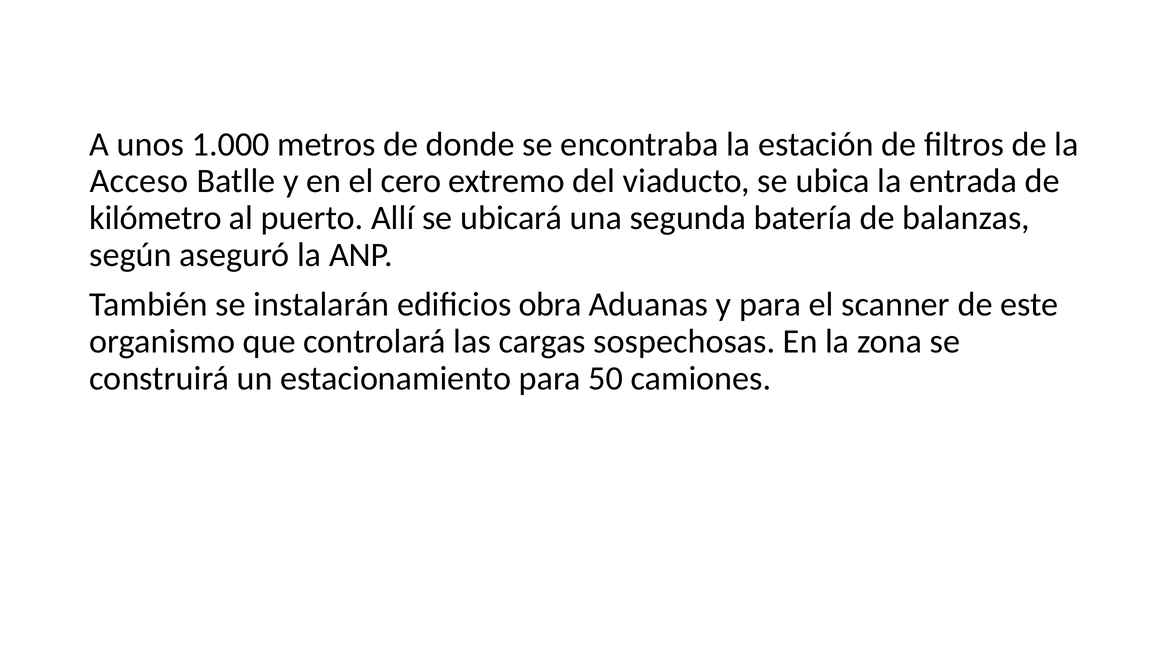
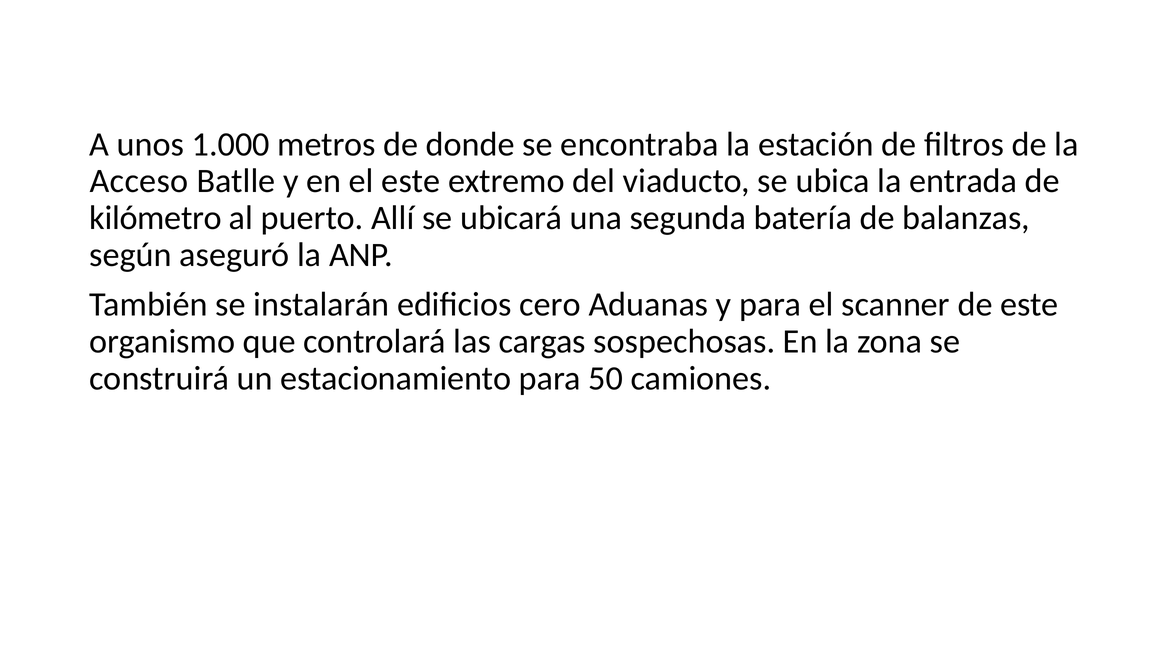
el cero: cero -> este (411, 181)
obra: obra -> cero (550, 304)
